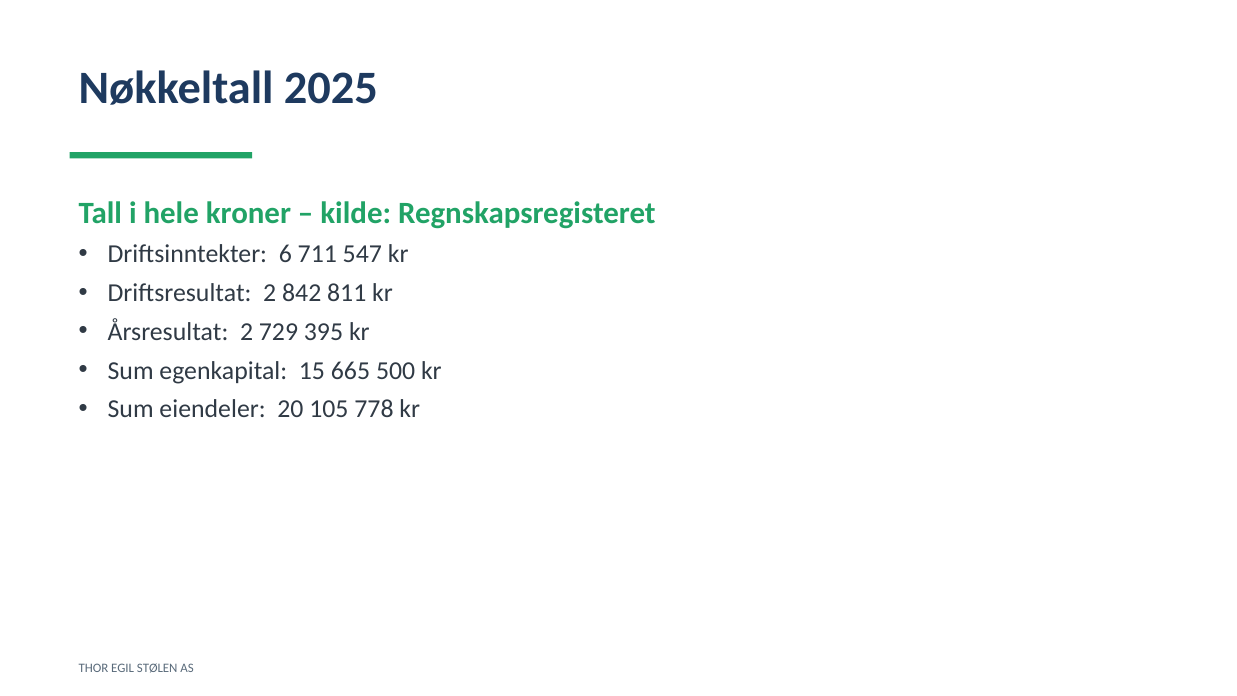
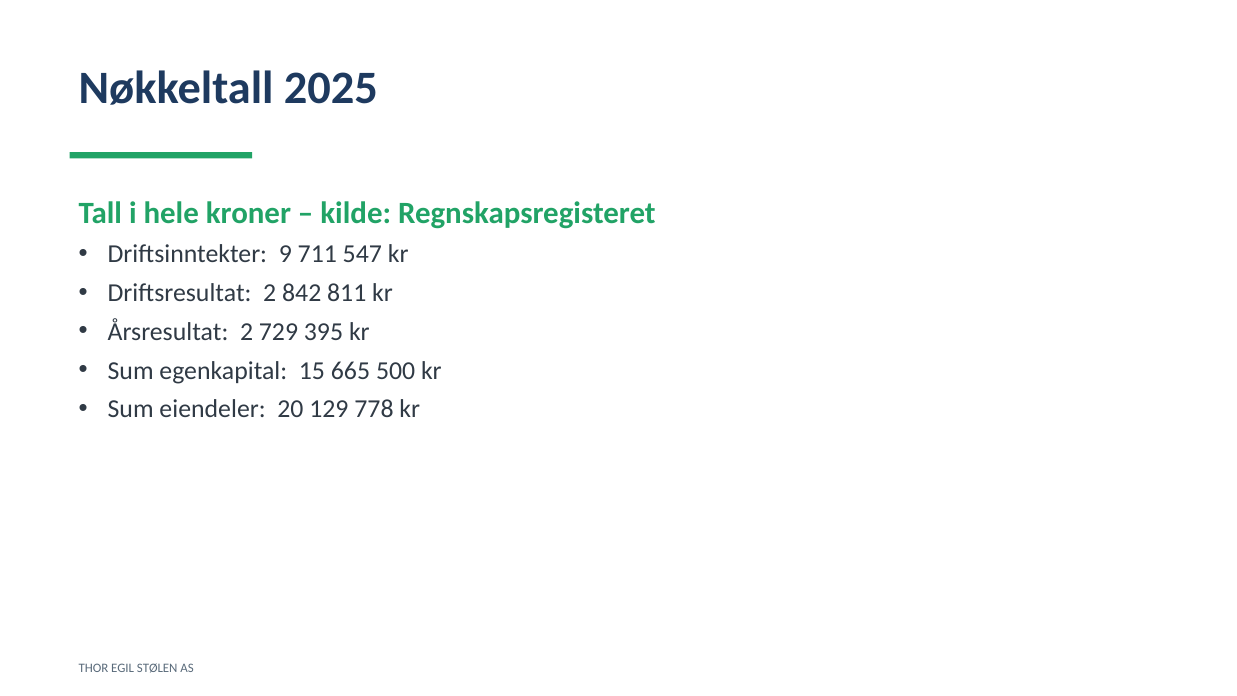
6: 6 -> 9 (285, 254)
105: 105 -> 129 (329, 409)
